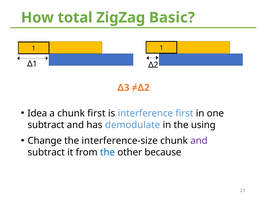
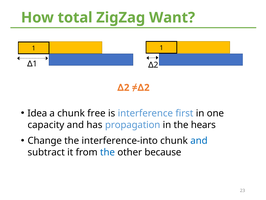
Basic: Basic -> Want (172, 18)
3: 3 -> 2 (127, 87)
chunk first: first -> free (96, 113)
subtract: subtract -> capacity (46, 125)
demodulate: demodulate -> propagation (133, 125)
using: using -> hears (203, 125)
interference-size: interference-size -> interference-into (120, 140)
and colour: purple -> blue (199, 140)
